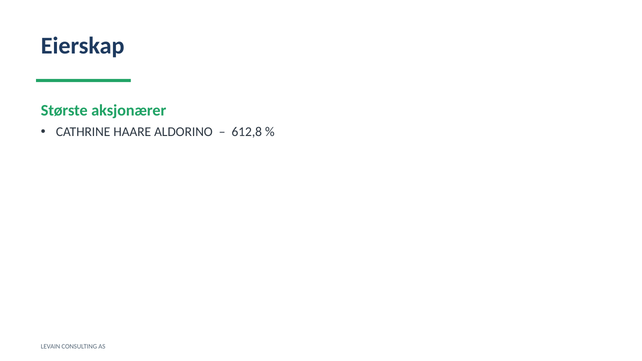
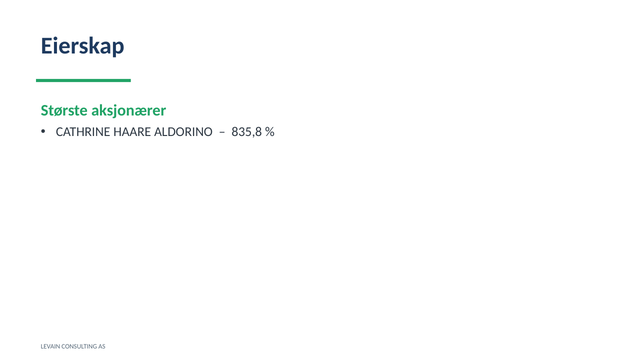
612,8: 612,8 -> 835,8 (247, 132)
